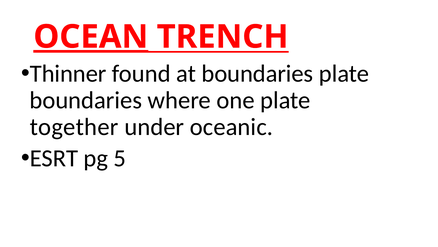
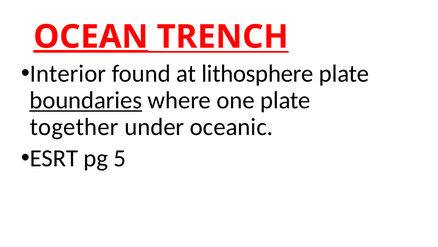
Thinner: Thinner -> Interior (68, 73)
at boundaries: boundaries -> lithosphere (257, 73)
boundaries underline: none -> present (86, 100)
